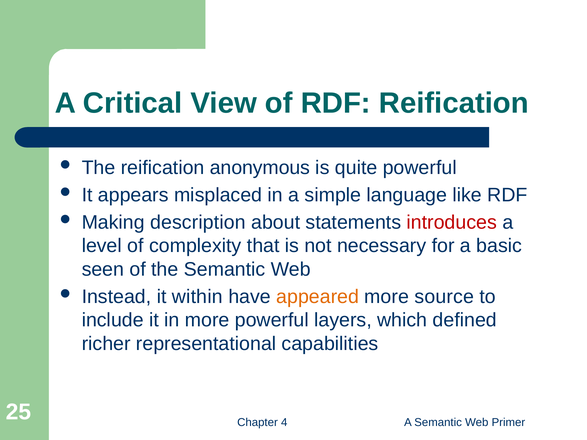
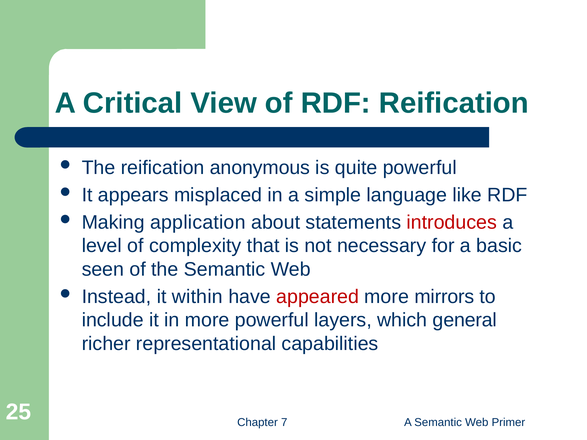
description: description -> application (198, 222)
appeared colour: orange -> red (318, 297)
source: source -> mirrors (444, 297)
defined: defined -> general (465, 320)
4: 4 -> 7 (284, 423)
